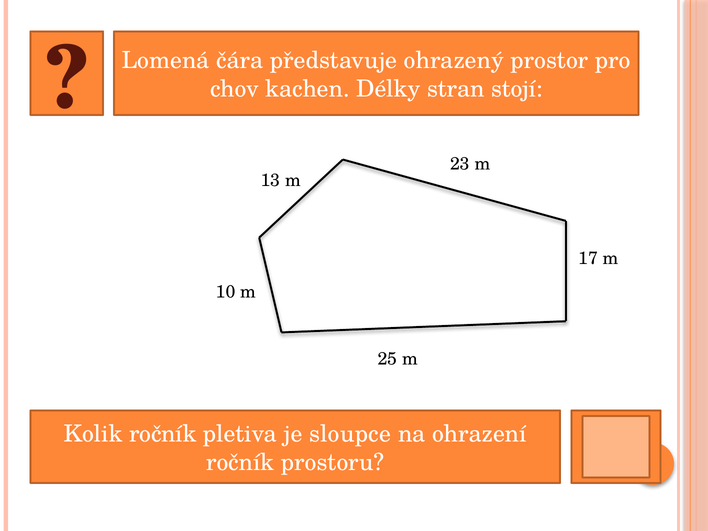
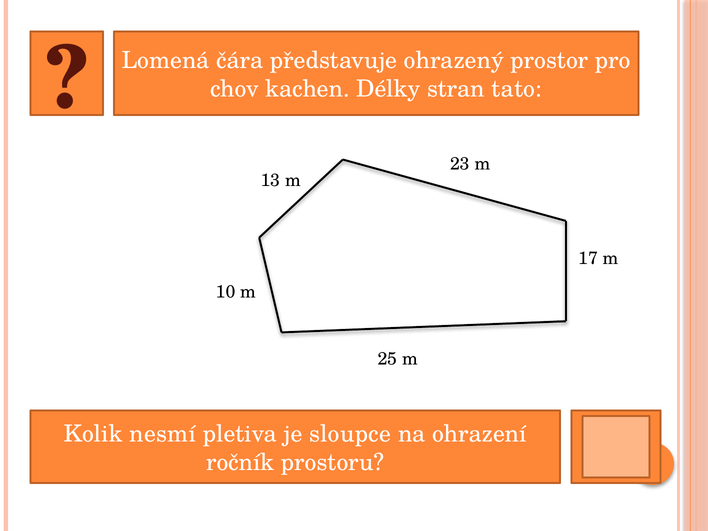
stojí: stojí -> tato (517, 89)
Kolik ročník: ročník -> nesmí (163, 434)
